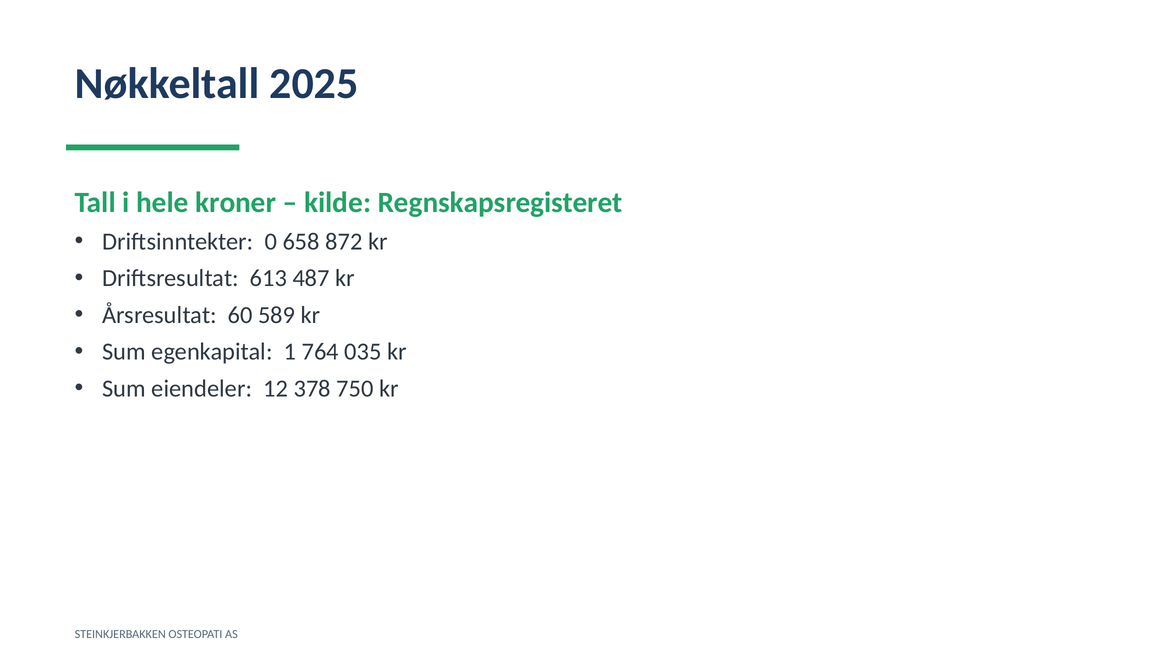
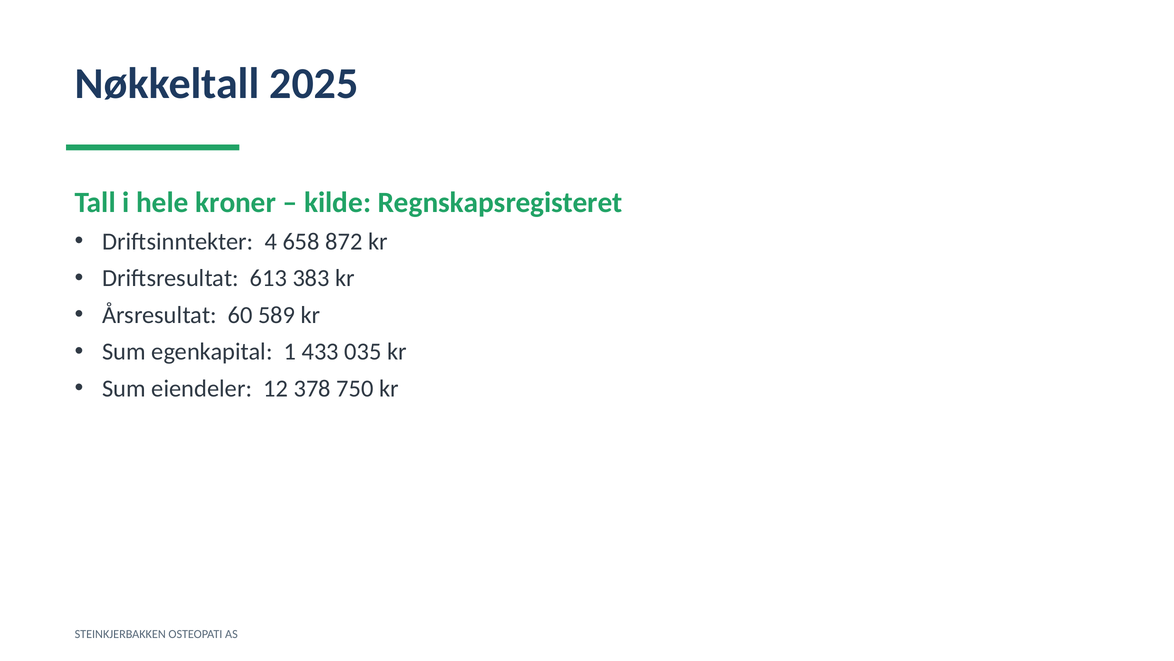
0: 0 -> 4 (271, 241)
487: 487 -> 383 (311, 278)
764: 764 -> 433 (320, 352)
